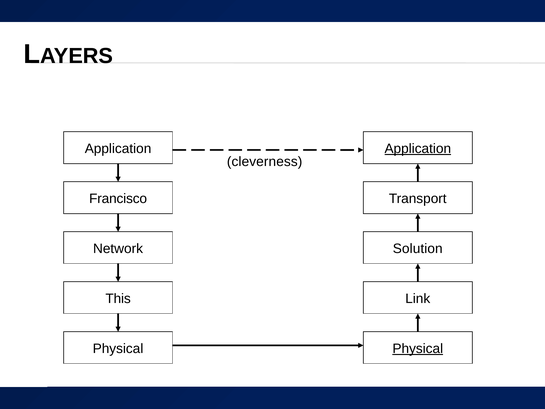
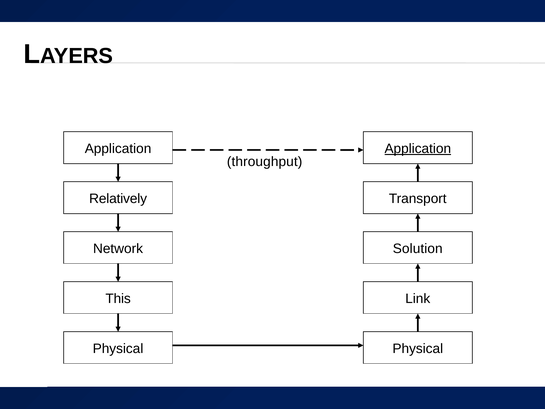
cleverness: cleverness -> throughput (265, 162)
Francisco: Francisco -> Relatively (118, 199)
Physical underline: present -> none (418, 348)
